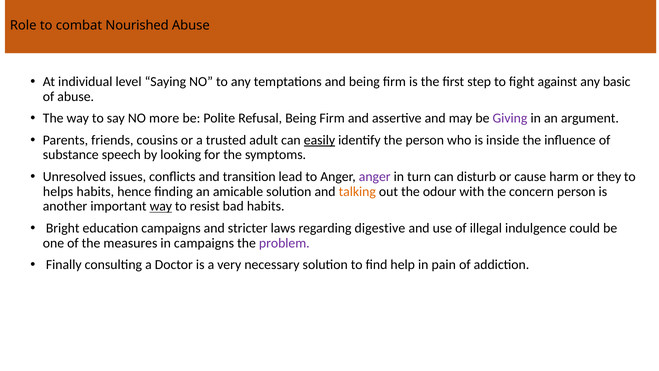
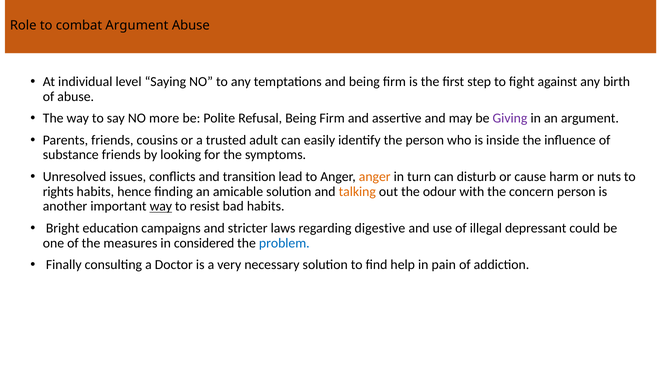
combat Nourished: Nourished -> Argument (137, 26)
basic: basic -> birth (617, 82)
easily underline: present -> none (319, 140)
substance speech: speech -> friends (121, 155)
anger colour: purple -> orange (375, 177)
they: they -> nuts (609, 177)
helps: helps -> rights (58, 191)
indulgence: indulgence -> depressant (536, 228)
in campaigns: campaigns -> considered (204, 243)
problem colour: purple -> blue (284, 243)
